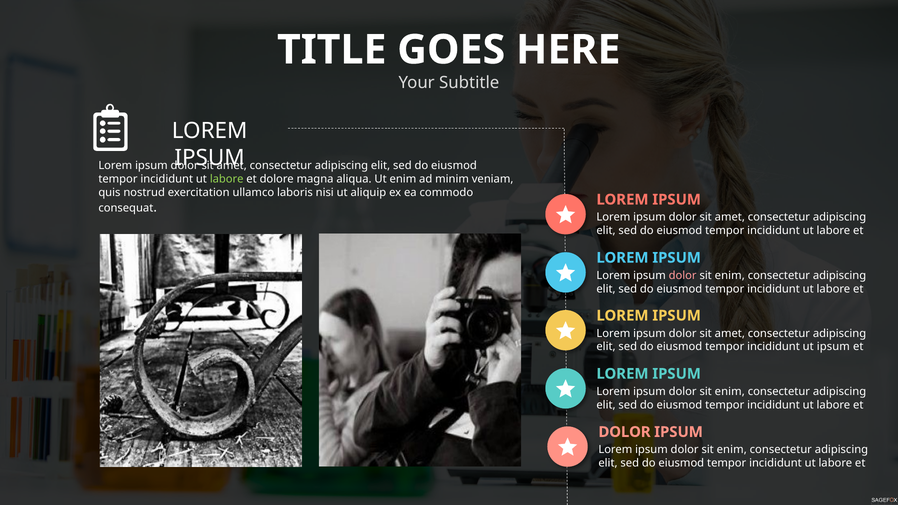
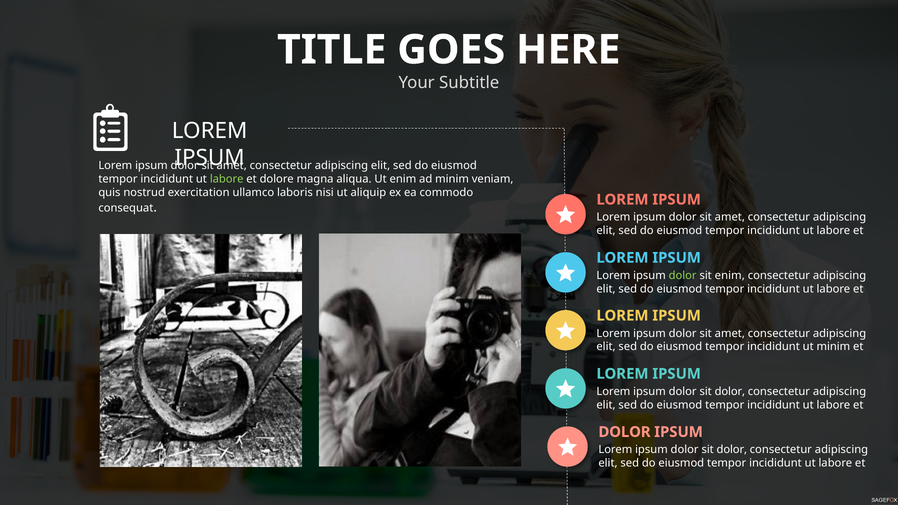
dolor colour: pink -> light green (683, 276)
ut ipsum: ipsum -> minim (833, 347)
enim: enim -> dolor (730, 392)
enim: enim -> dolor (732, 450)
